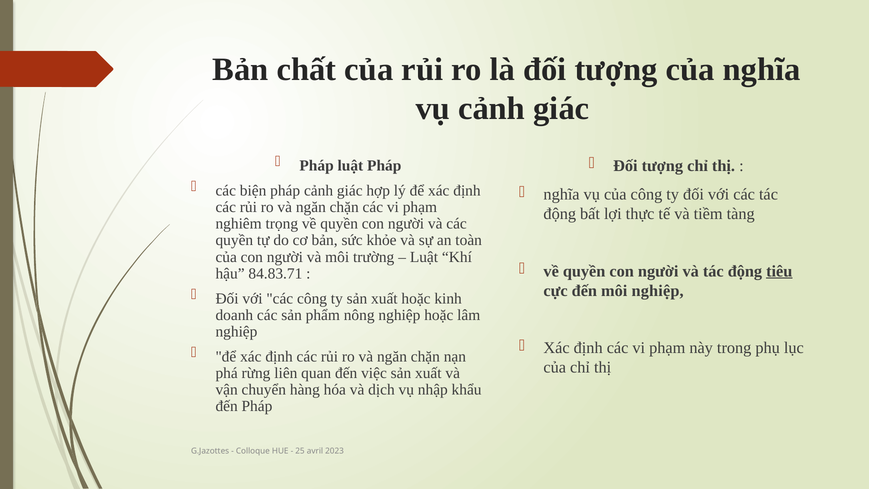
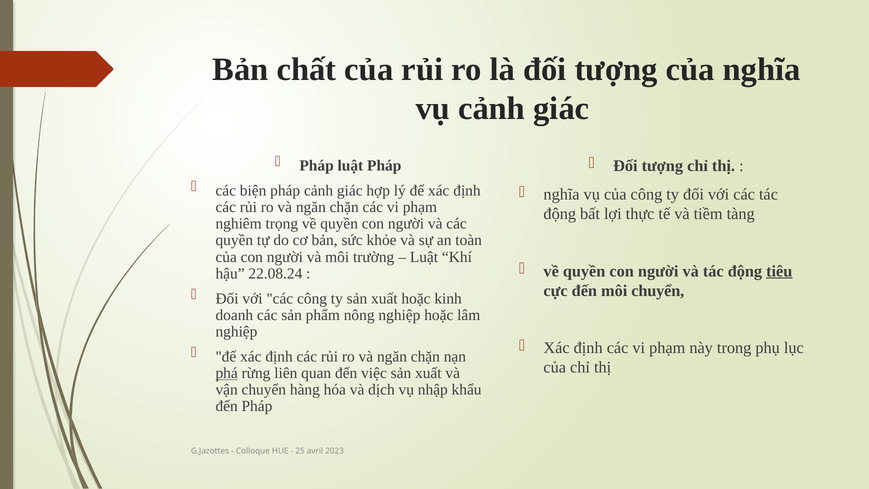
84.83.71: 84.83.71 -> 22.08.24 (275, 274)
môi nghiệp: nghiệp -> chuyển (658, 291)
phá underline: none -> present (227, 373)
